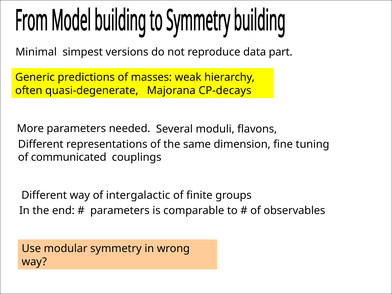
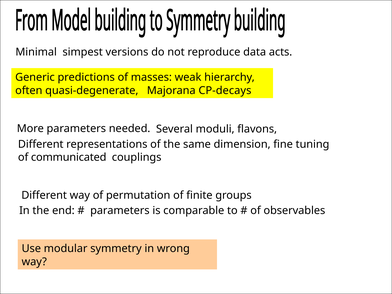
part: part -> acts (281, 52)
intergalactic: intergalactic -> permutation (138, 195)
